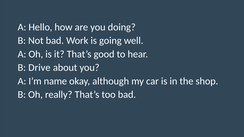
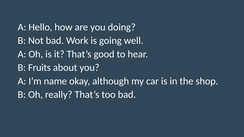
Drive: Drive -> Fruits (40, 68)
